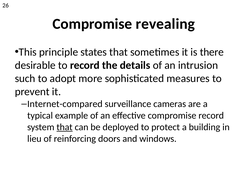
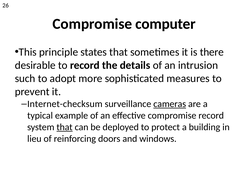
revealing: revealing -> computer (165, 24)
Internet-compared: Internet-compared -> Internet-checksum (65, 104)
cameras underline: none -> present (170, 104)
